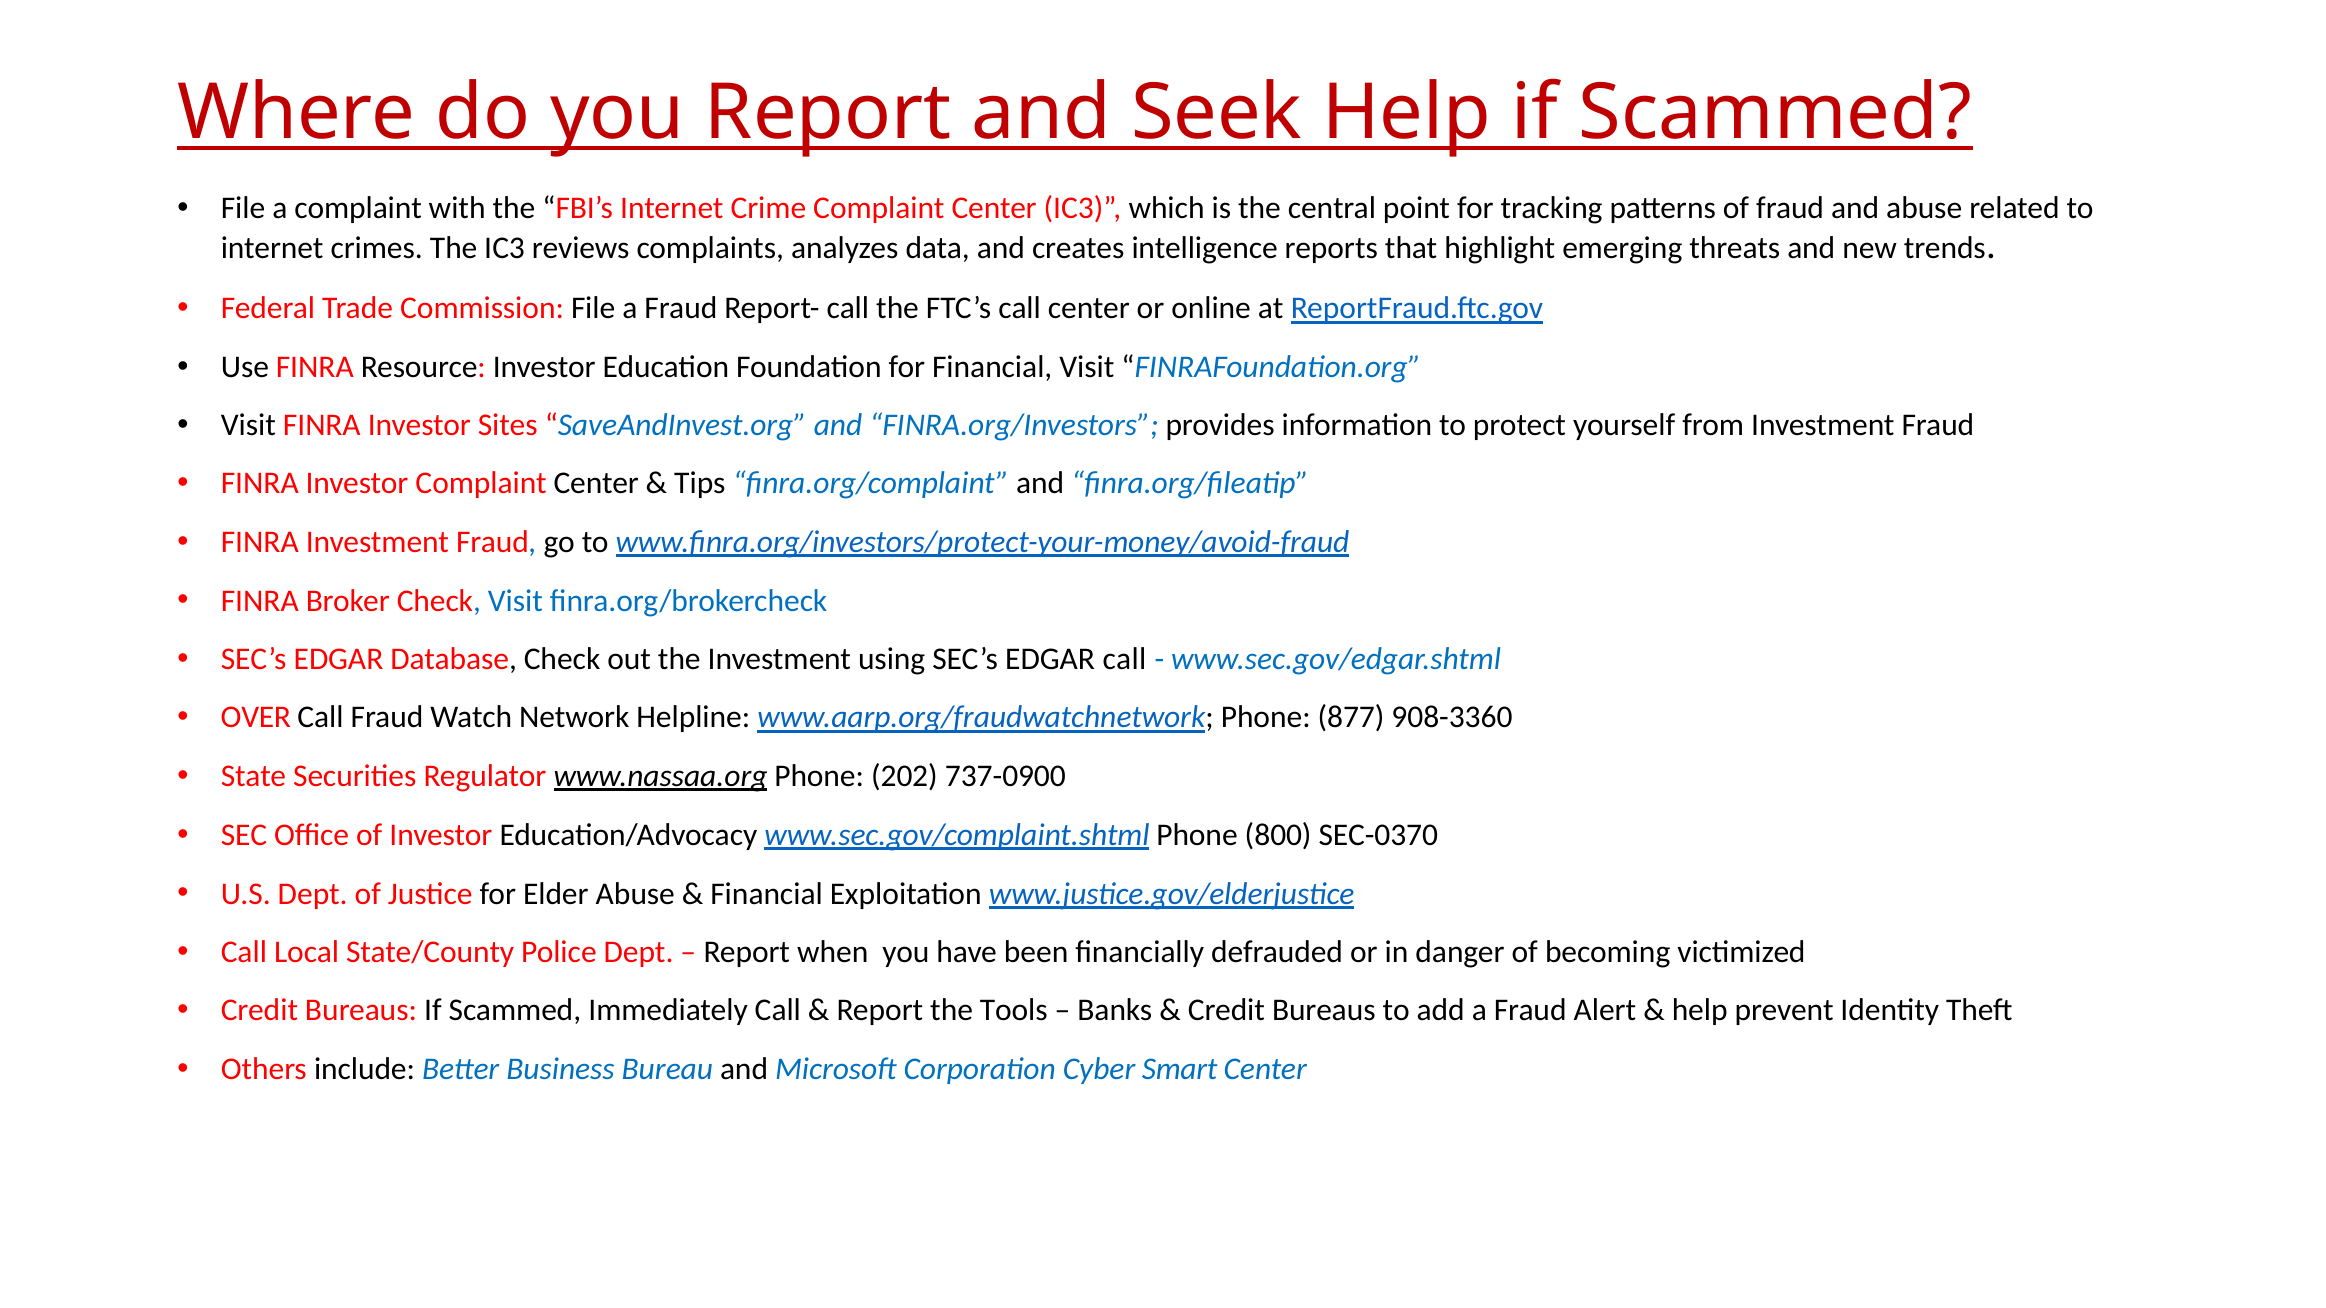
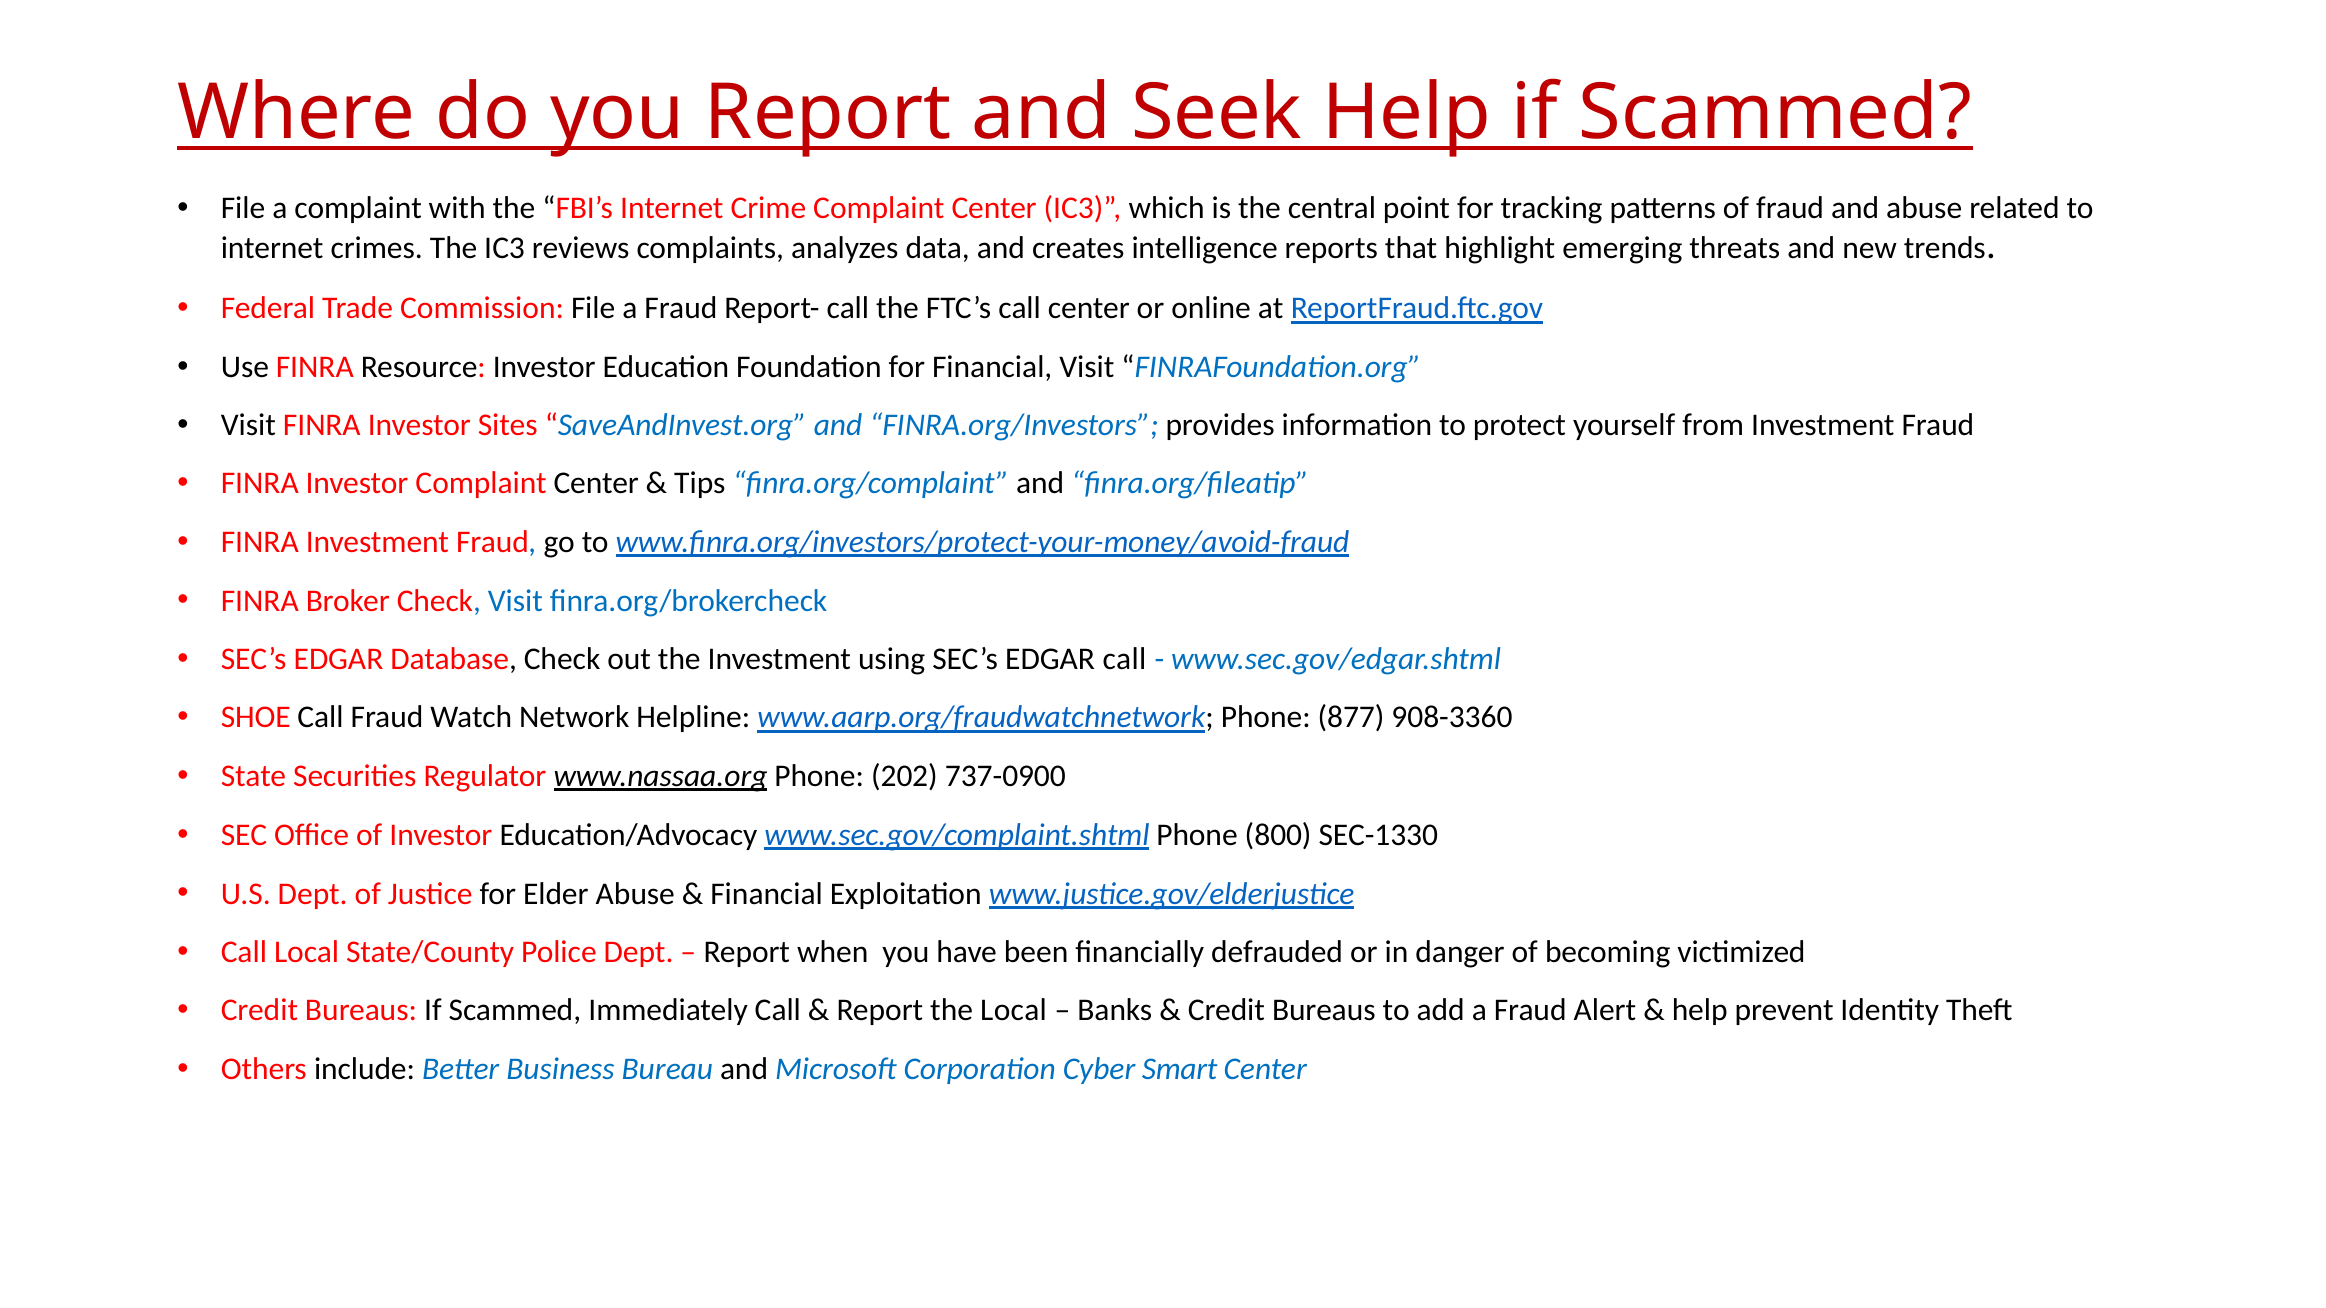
OVER: OVER -> SHOE (256, 718)
SEC-0370: SEC-0370 -> SEC-1330 (1378, 835)
the Tools: Tools -> Local (1014, 1011)
